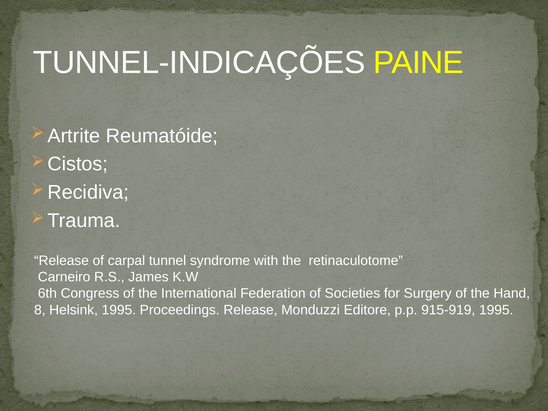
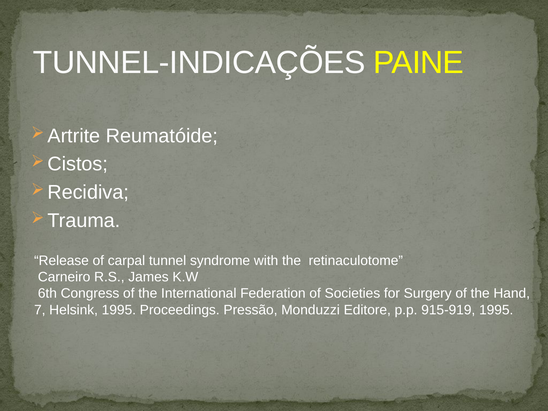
8: 8 -> 7 (40, 310)
Proceedings Release: Release -> Pressão (250, 310)
